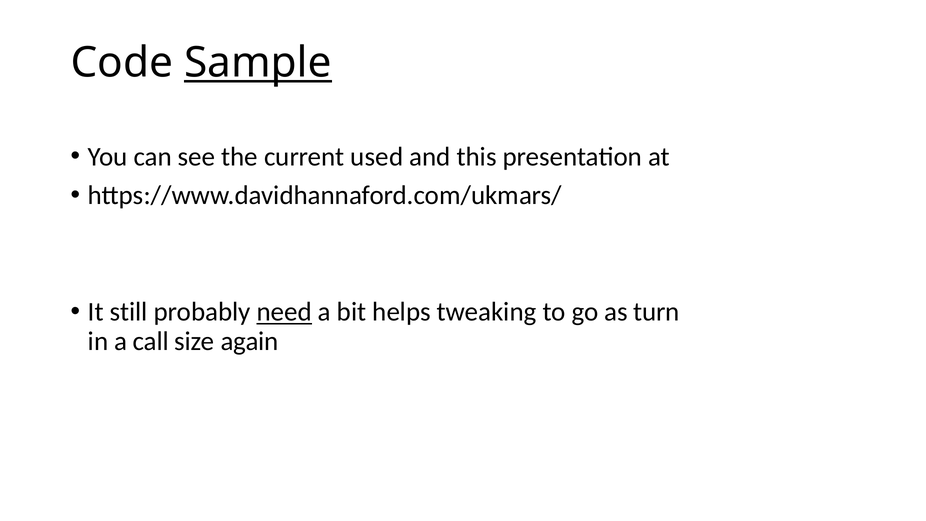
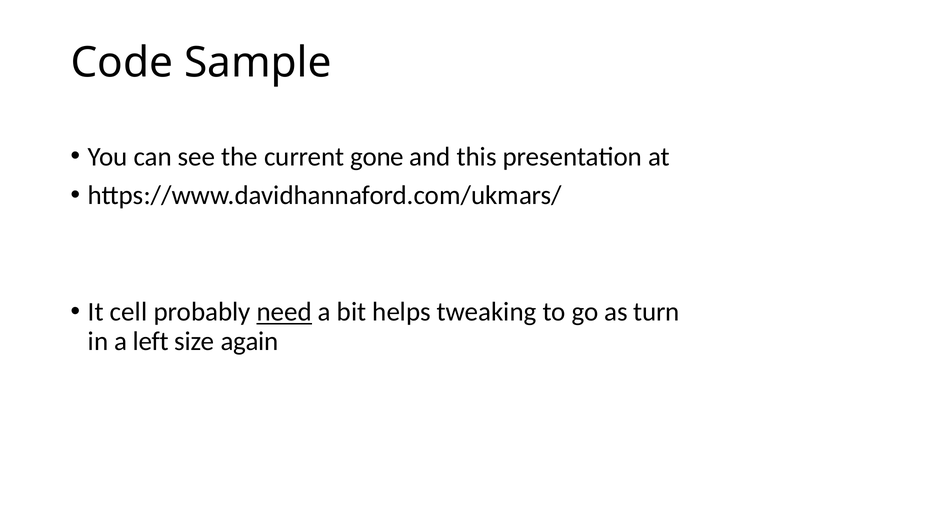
Sample underline: present -> none (258, 63)
used: used -> gone (377, 157)
still: still -> cell (129, 312)
call: call -> left (151, 341)
